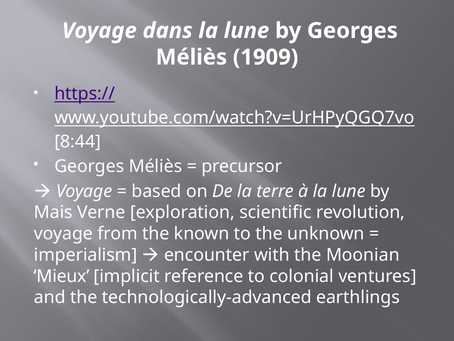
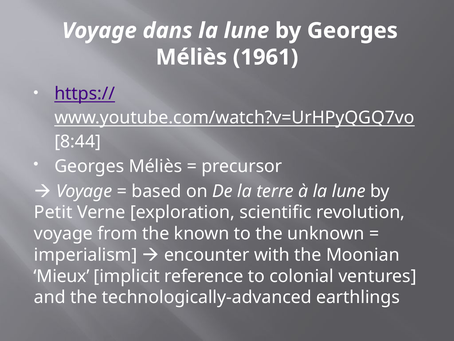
1909: 1909 -> 1961 (266, 57)
Mais: Mais -> Petit (53, 212)
